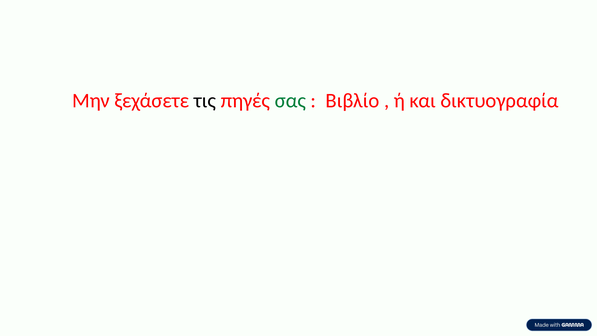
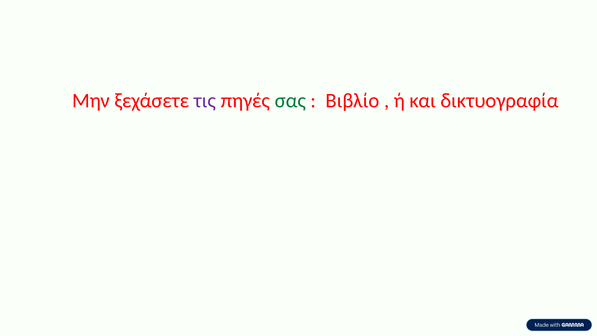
τις colour: black -> purple (205, 101)
